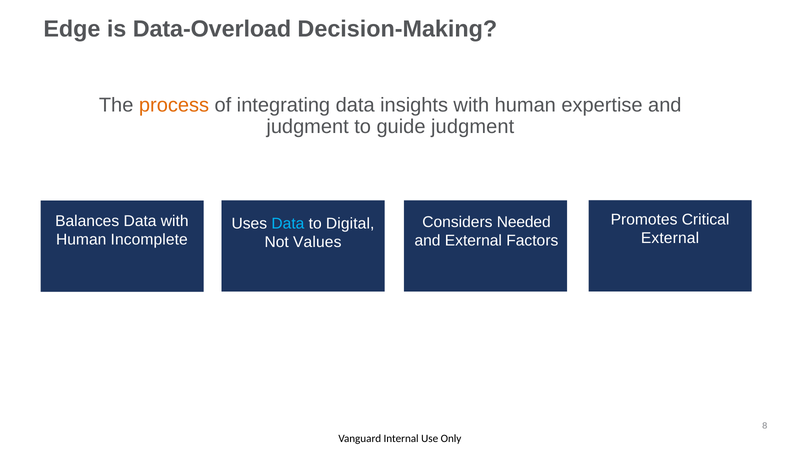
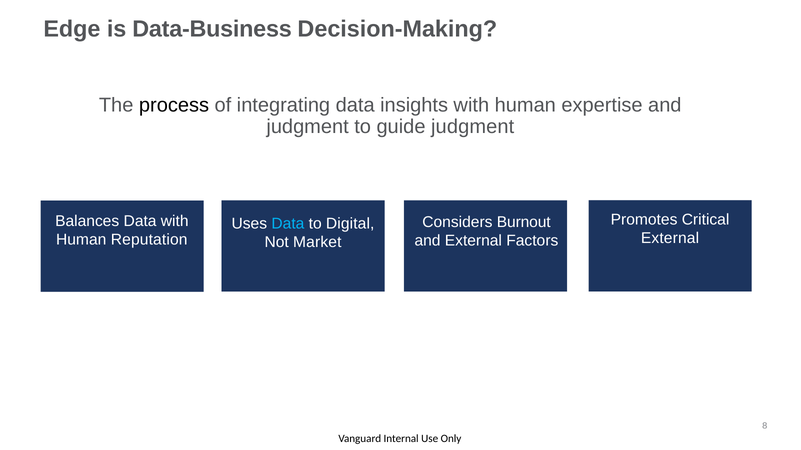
Data-Overload: Data-Overload -> Data-Business (212, 29)
process colour: orange -> black (174, 105)
Needed: Needed -> Burnout (524, 222)
Incomplete: Incomplete -> Reputation (149, 240)
Values: Values -> Market (317, 242)
